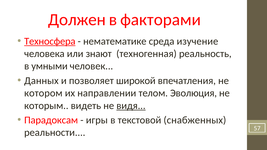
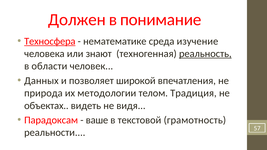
факторами: факторами -> понимание (161, 20)
реальность underline: none -> present (205, 54)
умными: умными -> области (49, 66)
котором: котором -> природа (43, 93)
направлении: направлении -> методологии (107, 93)
Эволюция: Эволюция -> Традиция (193, 93)
которым: которым -> объектах (46, 106)
видя underline: present -> none (131, 106)
игры: игры -> ваше (97, 120)
снабженных: снабженных -> грамотность (195, 120)
